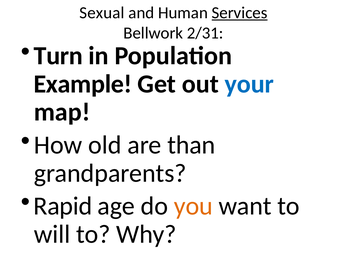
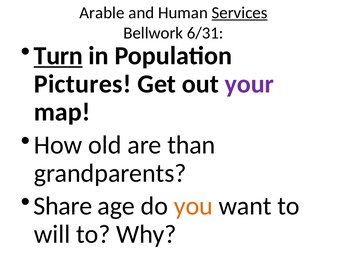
Sexual: Sexual -> Arable (102, 13)
2/31: 2/31 -> 6/31 (205, 33)
Turn underline: none -> present (58, 56)
Example: Example -> Pictures (83, 84)
your colour: blue -> purple (249, 84)
Rapid: Rapid -> Share (63, 205)
